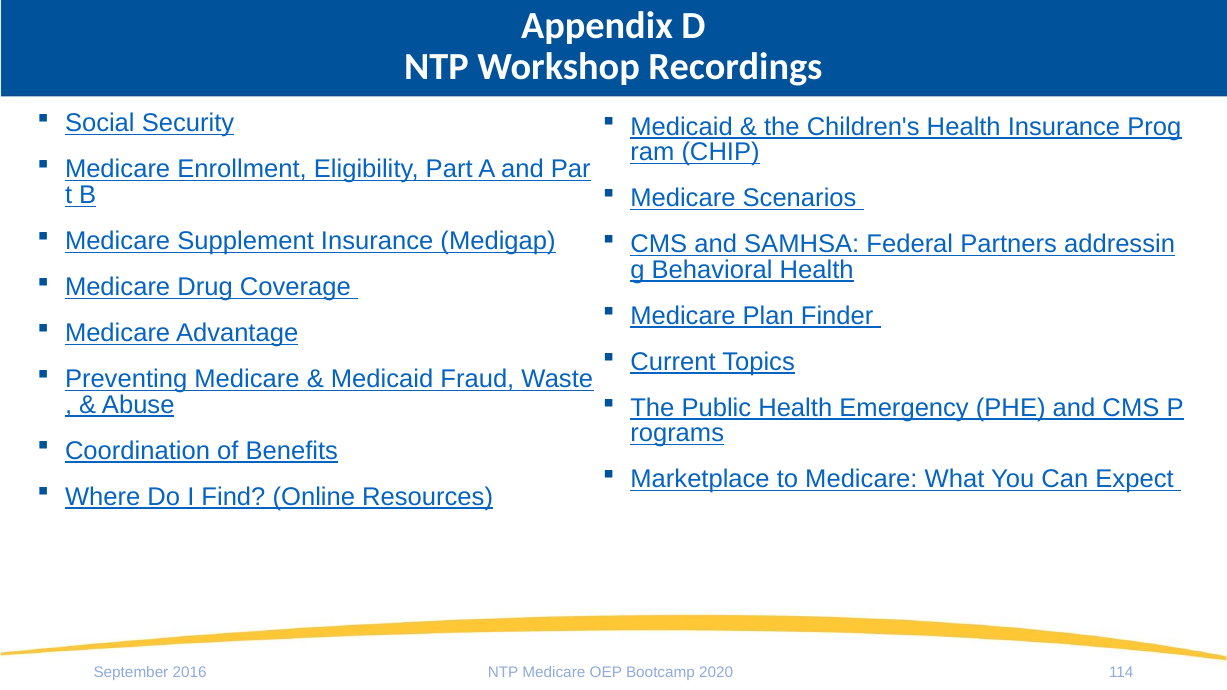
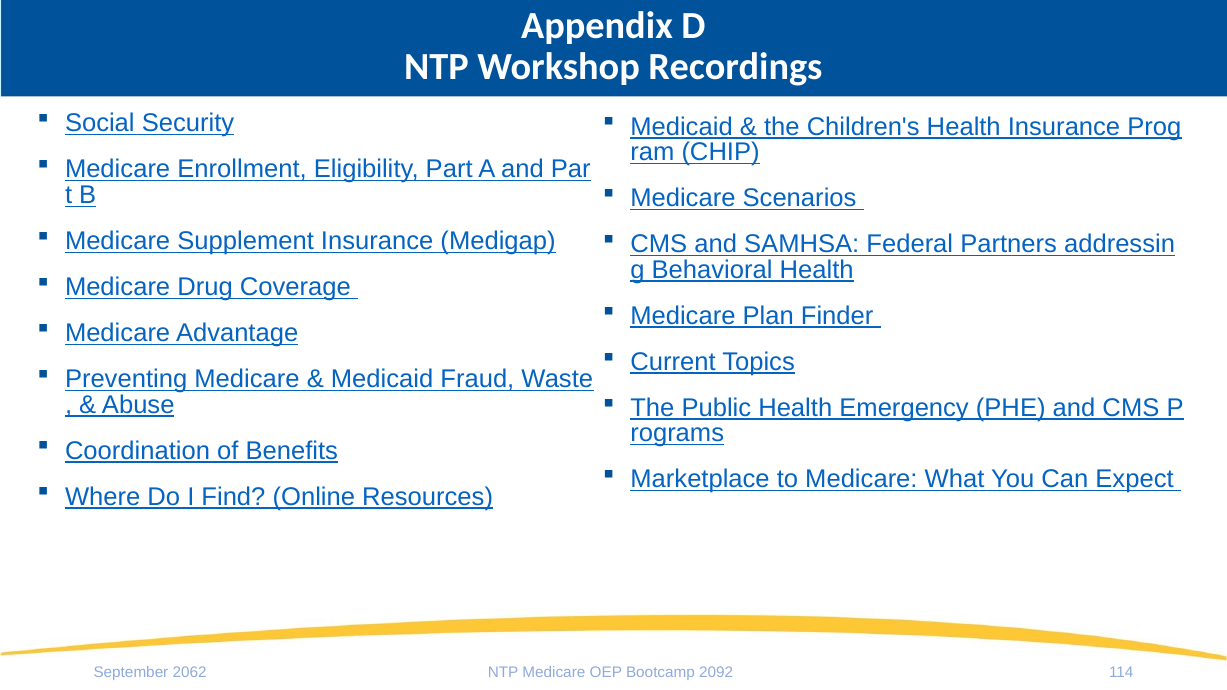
2016: 2016 -> 2062 (190, 673)
2020: 2020 -> 2092 (716, 673)
